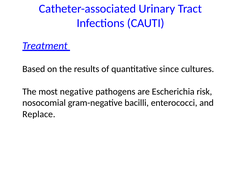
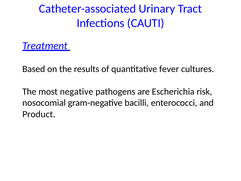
since: since -> fever (169, 69)
Replace: Replace -> Product (39, 114)
